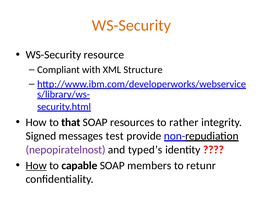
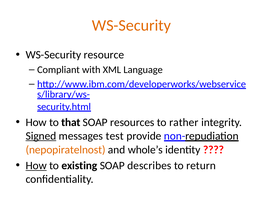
Structure: Structure -> Language (143, 70)
Signed underline: none -> present (41, 136)
nepopiratelnost colour: purple -> orange (66, 150)
typed’s: typed’s -> whole’s (145, 150)
capable: capable -> existing (79, 166)
members: members -> describes (149, 166)
retunr: retunr -> return (201, 166)
